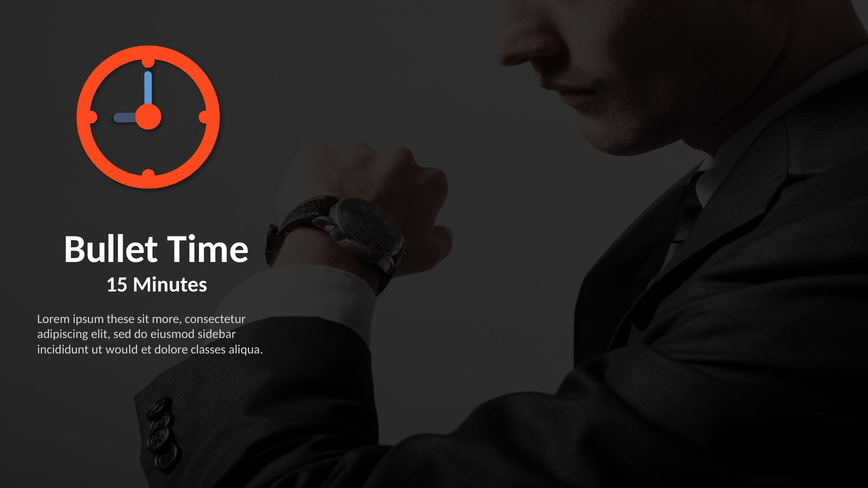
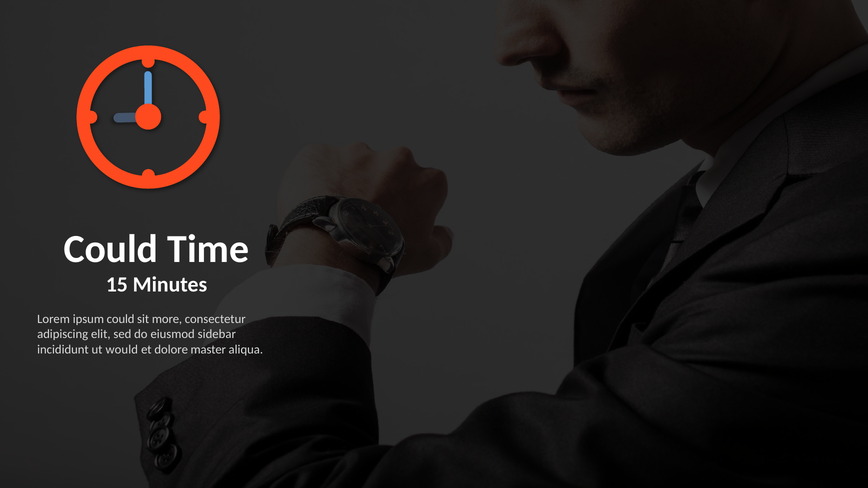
Bullet: Bullet -> Could (111, 249)
ipsum these: these -> could (121, 319)
classes: classes -> master (208, 350)
